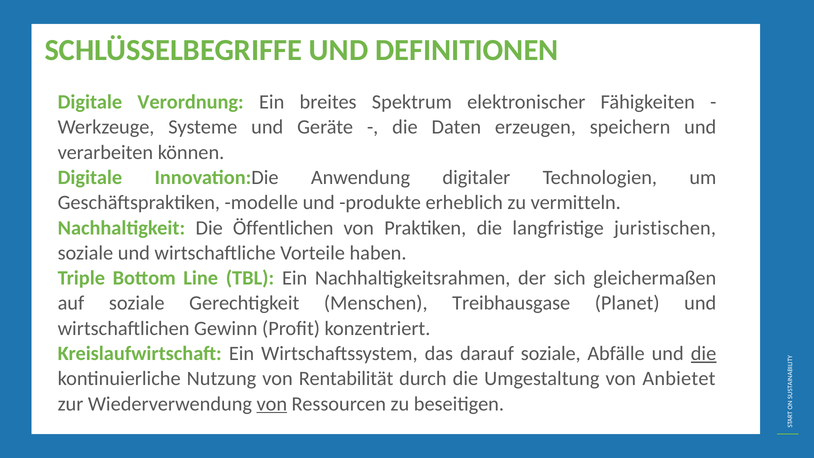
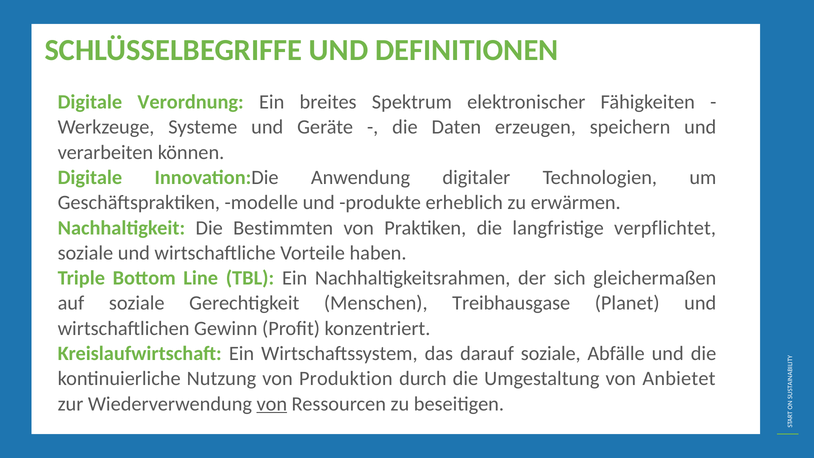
vermitteln: vermitteln -> erwärmen (576, 203)
Öffentlichen: Öffentlichen -> Bestimmten (283, 228)
juristischen: juristischen -> verpflichtet (665, 228)
die underline: present -> none (704, 353)
Rentabilität: Rentabilität -> Produktion (346, 379)
